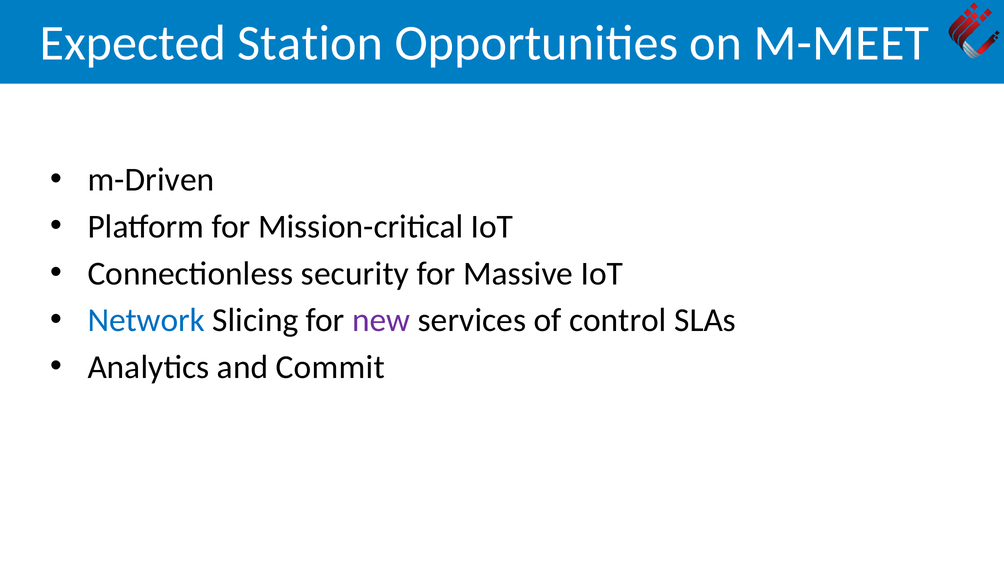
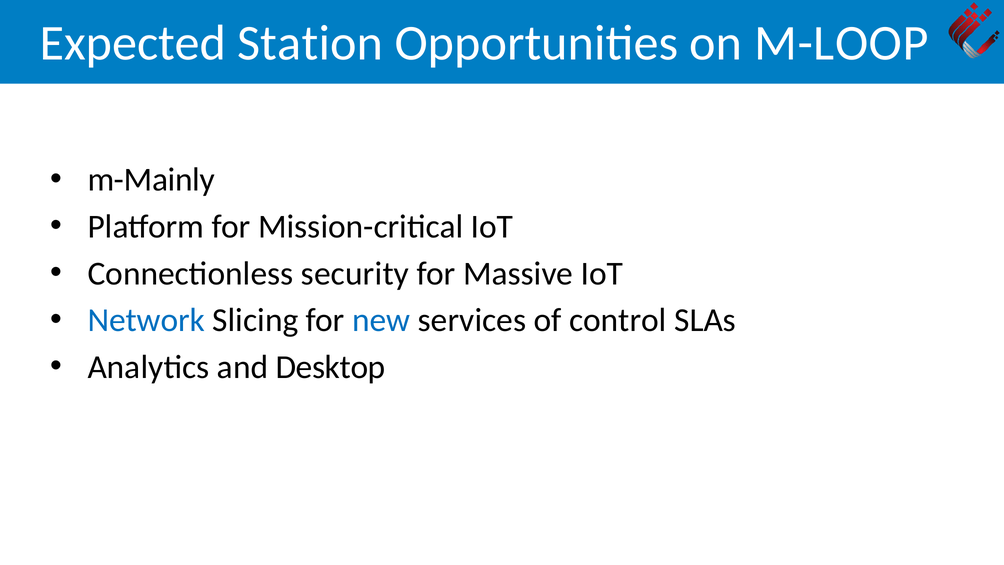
M-MEET: M-MEET -> M-LOOP (841, 43)
m-Driven: m-Driven -> m-Mainly (151, 180)
new colour: purple -> blue (381, 320)
Commit: Commit -> Desktop (330, 367)
